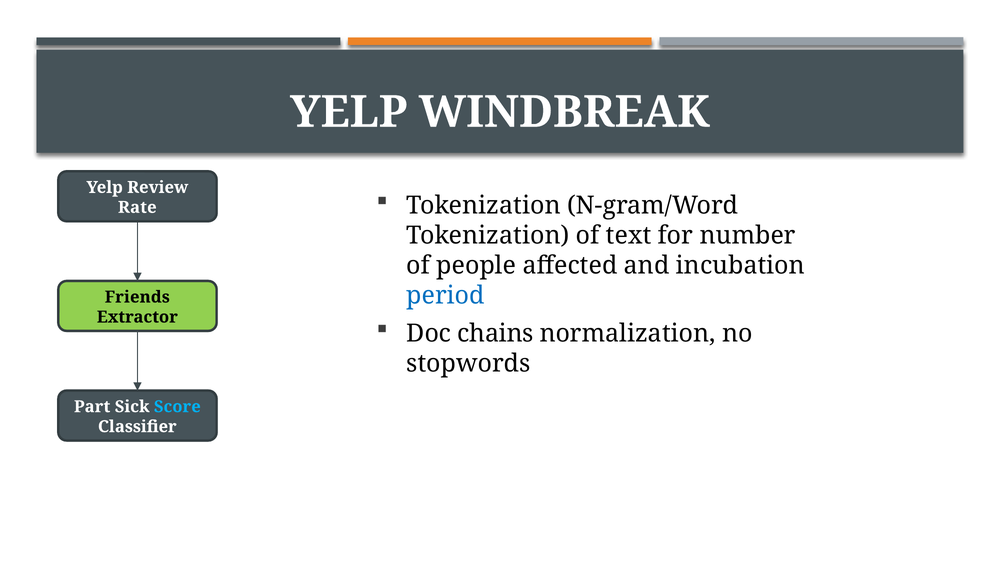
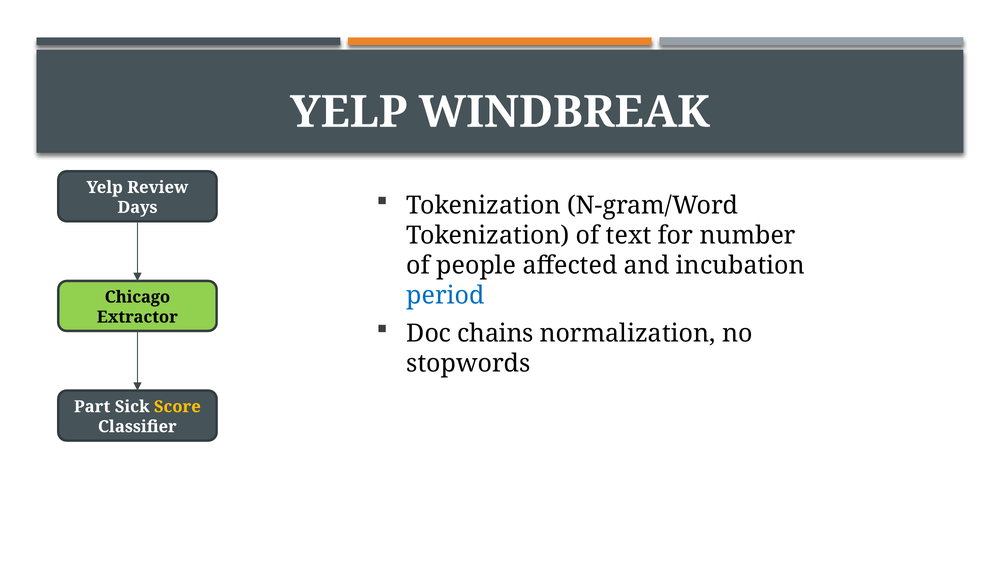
Rate: Rate -> Days (137, 208)
Friends: Friends -> Chicago (137, 297)
Score colour: light blue -> yellow (177, 407)
